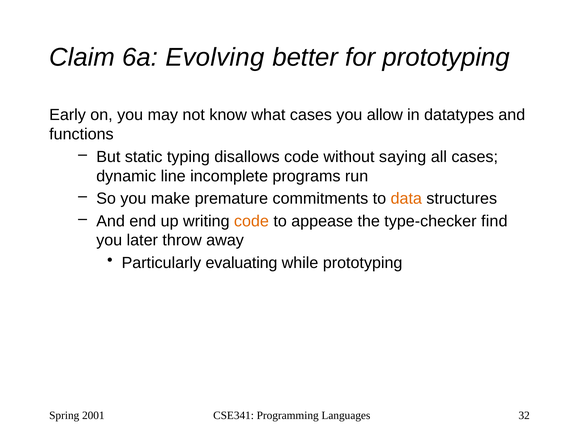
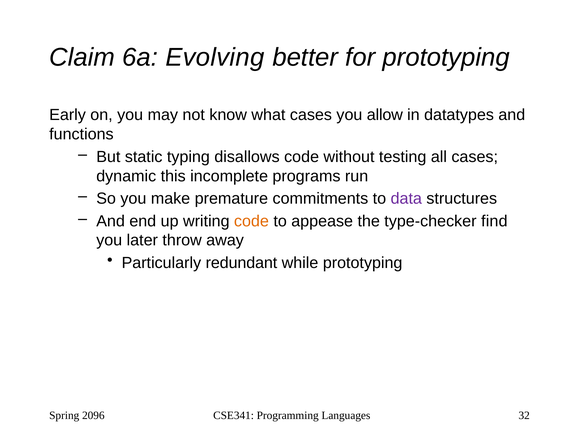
saying: saying -> testing (403, 157)
line: line -> this (173, 176)
data colour: orange -> purple (406, 199)
evaluating: evaluating -> redundant (241, 263)
2001: 2001 -> 2096 (93, 416)
